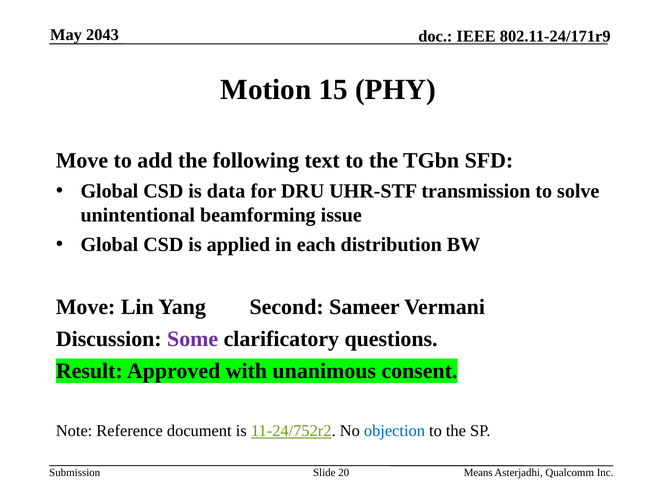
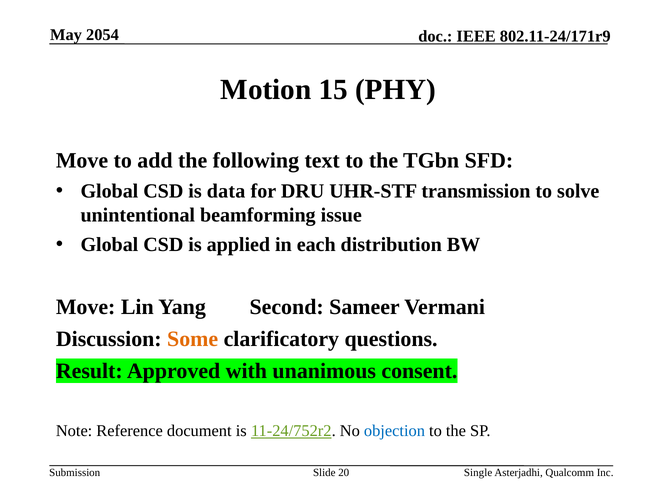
2043: 2043 -> 2054 (102, 35)
Some colour: purple -> orange (193, 339)
Means: Means -> Single (478, 473)
